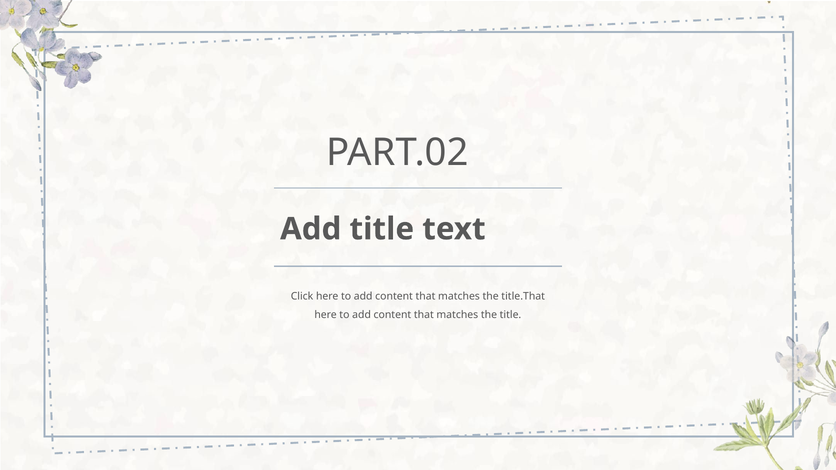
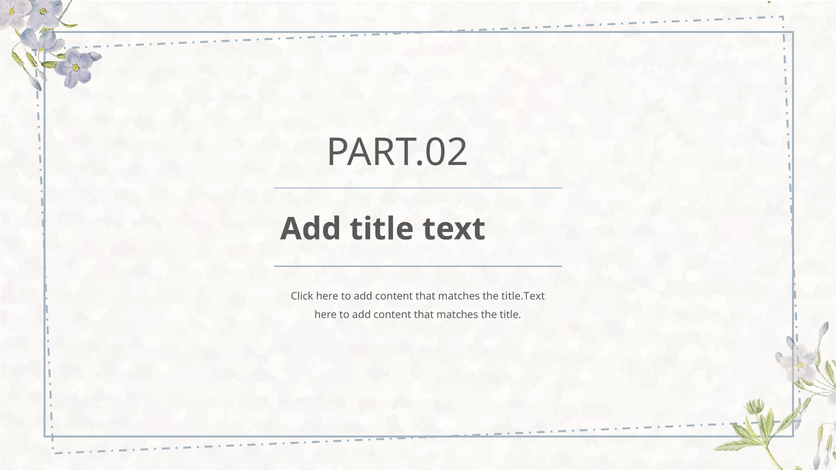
title.That: title.That -> title.Text (523, 296)
